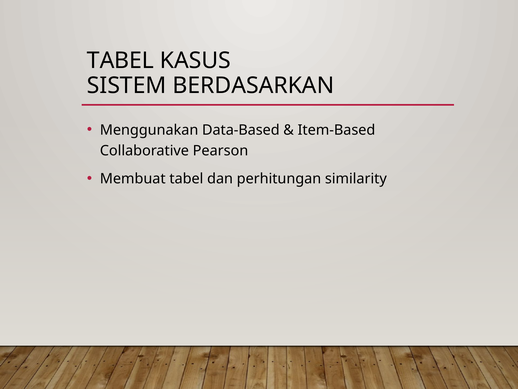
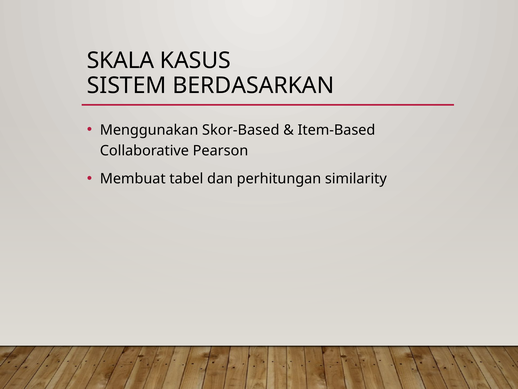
TABEL: TABEL -> SKALA (121, 60)
Data-Based: Data-Based -> Skor-Based (241, 130)
